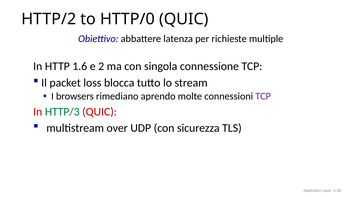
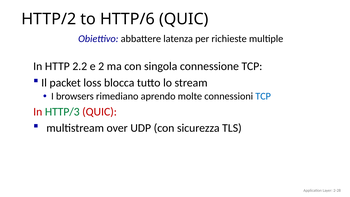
HTTP/0: HTTP/0 -> HTTP/6 (127, 19)
1.6: 1.6 -> 2.2 (80, 66)
TCP colour: purple -> blue (263, 96)
